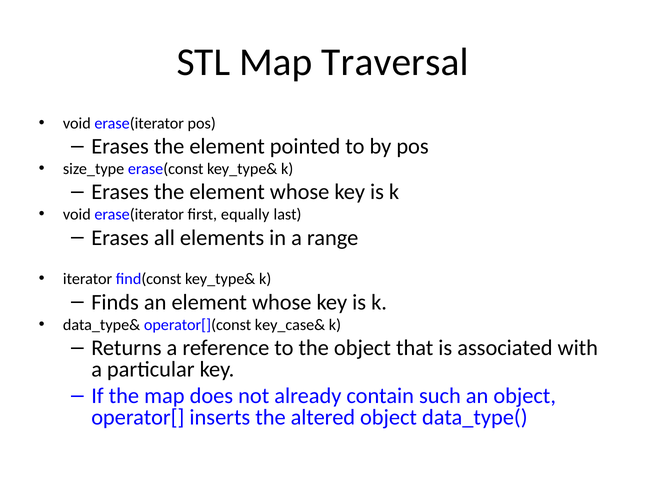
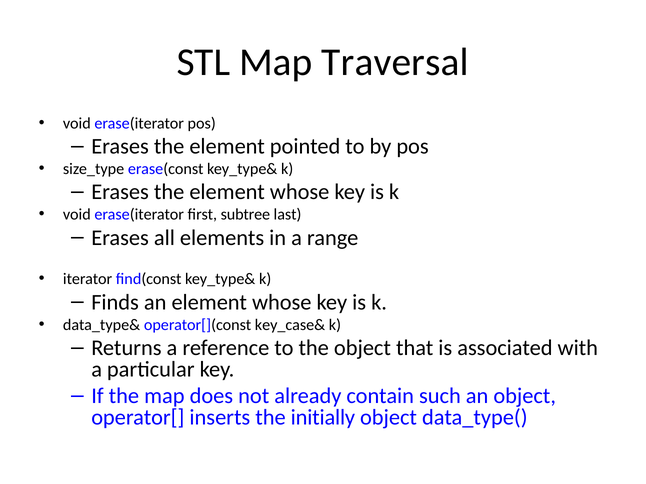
equally: equally -> subtree (245, 215)
altered: altered -> initially (323, 418)
